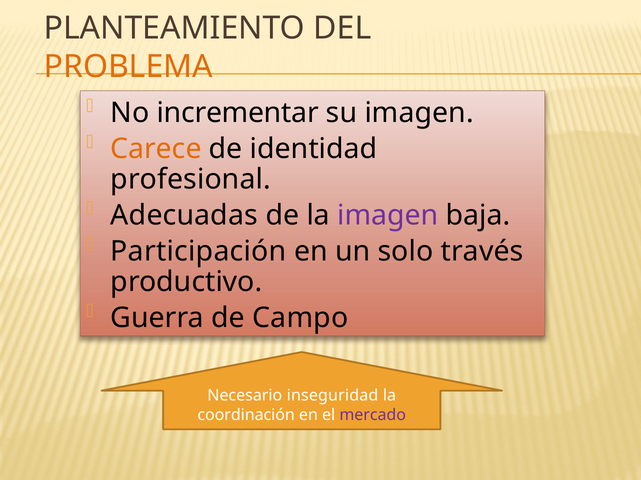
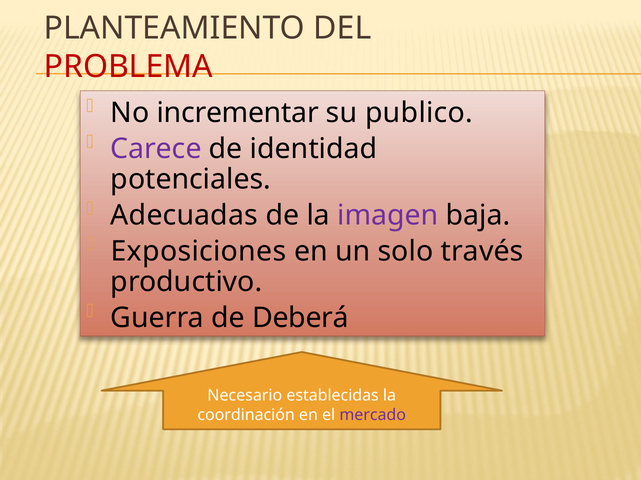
PROBLEMA colour: orange -> red (128, 67)
su imagen: imagen -> publico (419, 113)
Carece colour: orange -> purple (156, 149)
profesional: profesional -> potenciales (191, 180)
Participación: Participación -> Exposiciones (198, 252)
Campo: Campo -> Deberá (301, 318)
inseguridad: inseguridad -> establecidas (333, 396)
